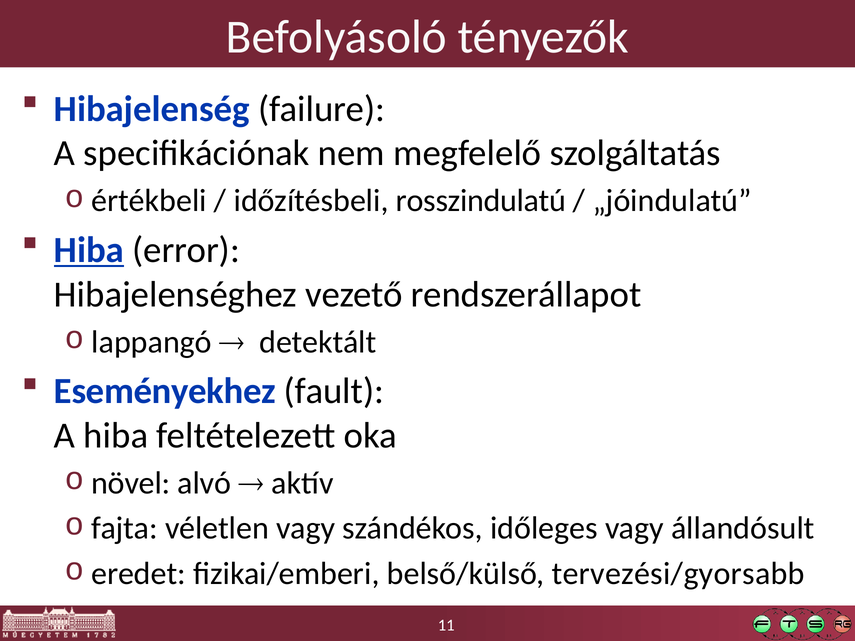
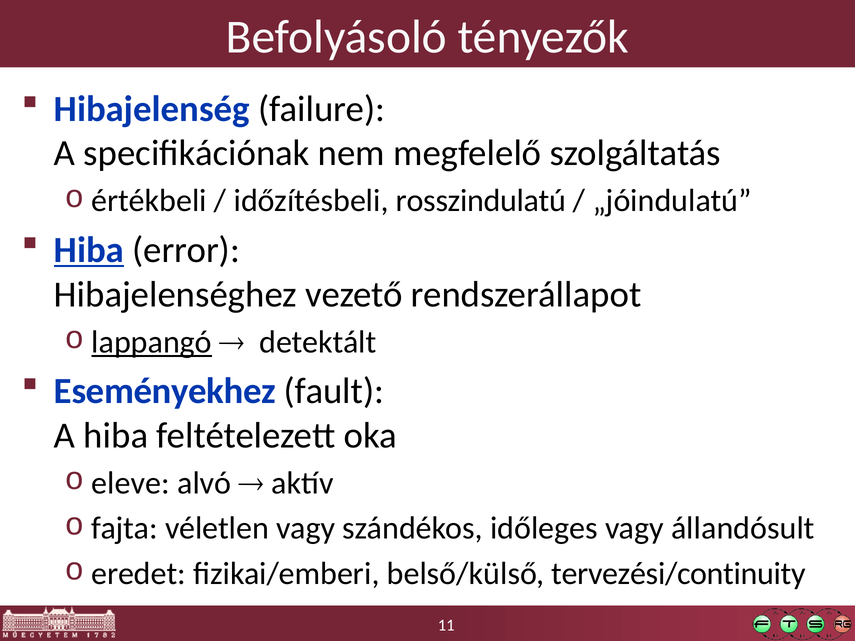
lappangó underline: none -> present (152, 342)
növel: növel -> eleve (131, 483)
tervezési/gyorsabb: tervezési/gyorsabb -> tervezési/continuity (679, 574)
